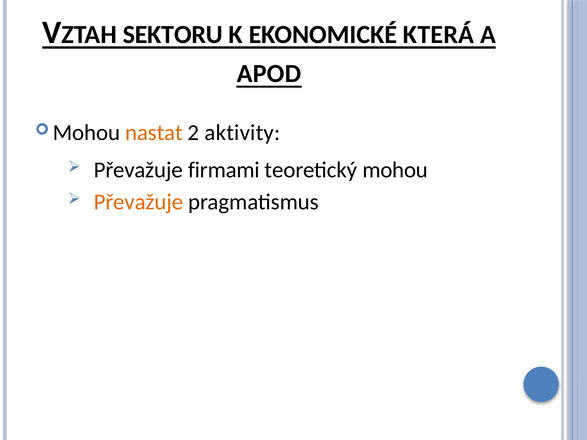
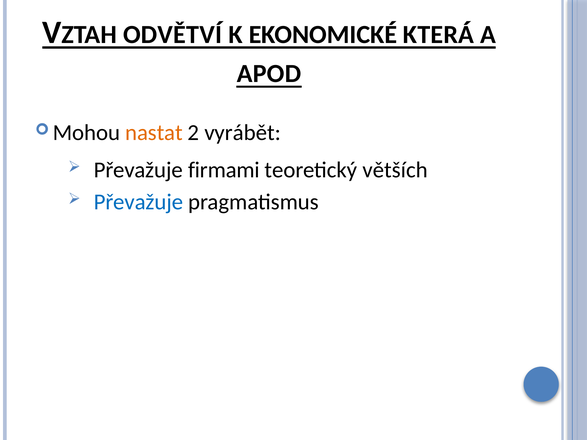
SEKTORU: SEKTORU -> ODVĚTVÍ (173, 35)
aktivity: aktivity -> vyrábět (243, 133)
mohou: mohou -> větších (395, 170)
Převažuje colour: orange -> blue (138, 202)
